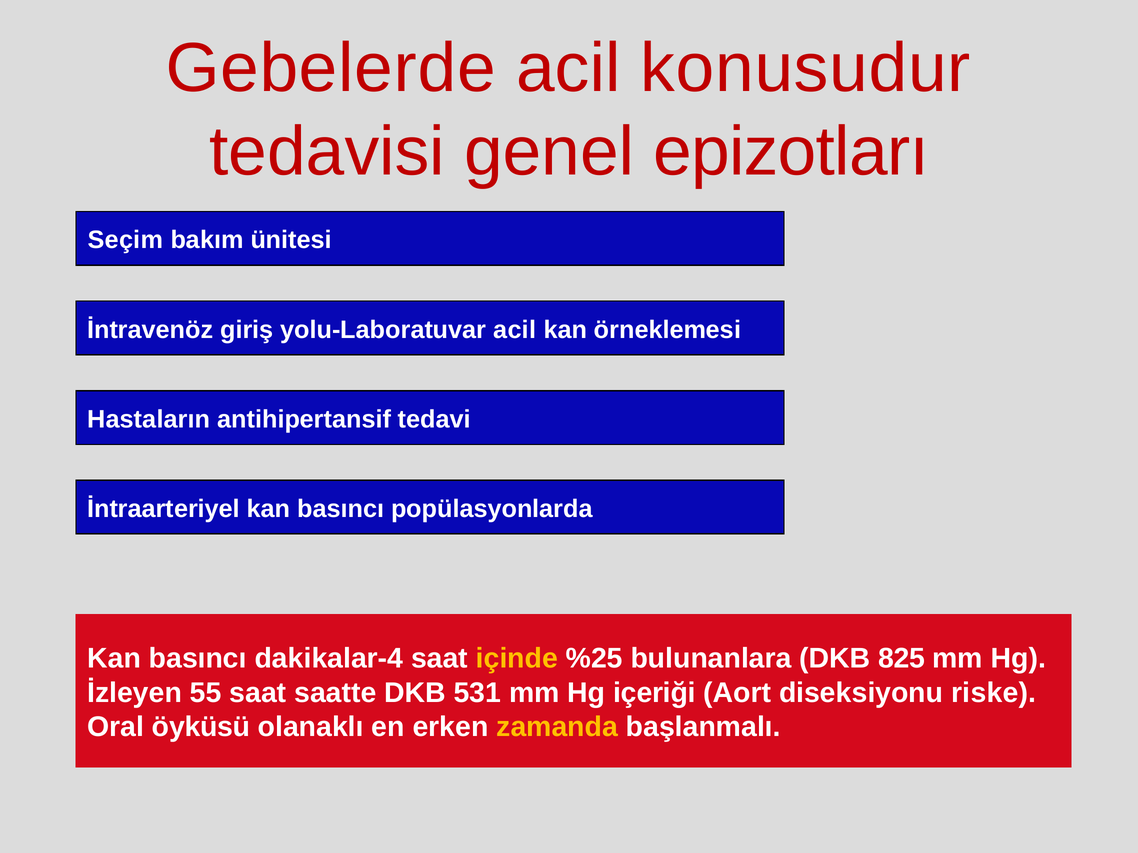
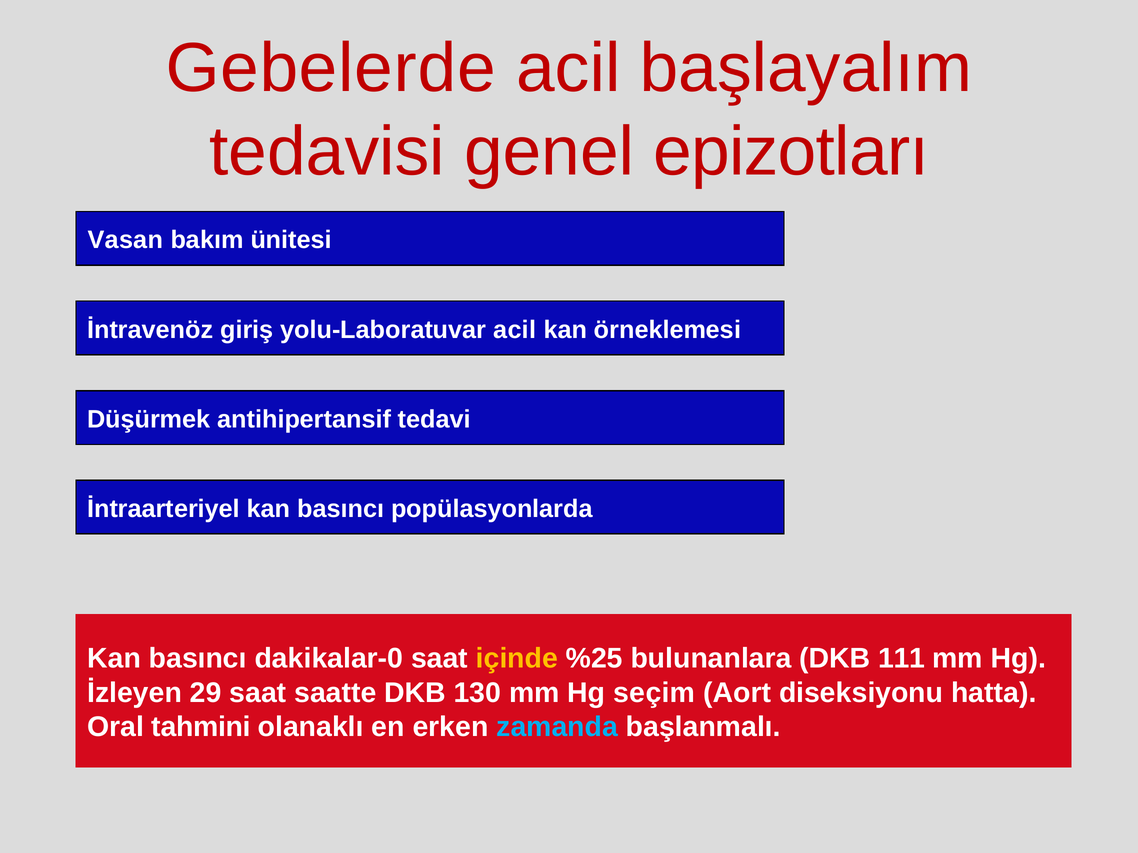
konusudur: konusudur -> başlayalım (806, 68)
Seçim: Seçim -> Vasan (125, 240)
Hastaların: Hastaların -> Düşürmek (149, 420)
dakikalar-4: dakikalar-4 -> dakikalar-0 (329, 659)
825: 825 -> 111 (901, 659)
55: 55 -> 29 (206, 693)
531: 531 -> 130 (477, 693)
içeriği: içeriği -> seçim (654, 693)
riske: riske -> hatta (994, 693)
öyküsü: öyküsü -> tahmini (201, 727)
zamanda colour: yellow -> light blue (557, 727)
